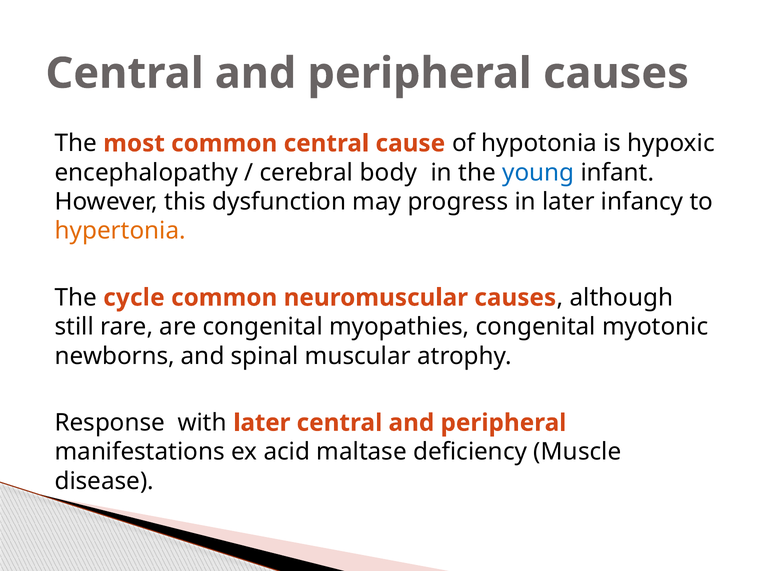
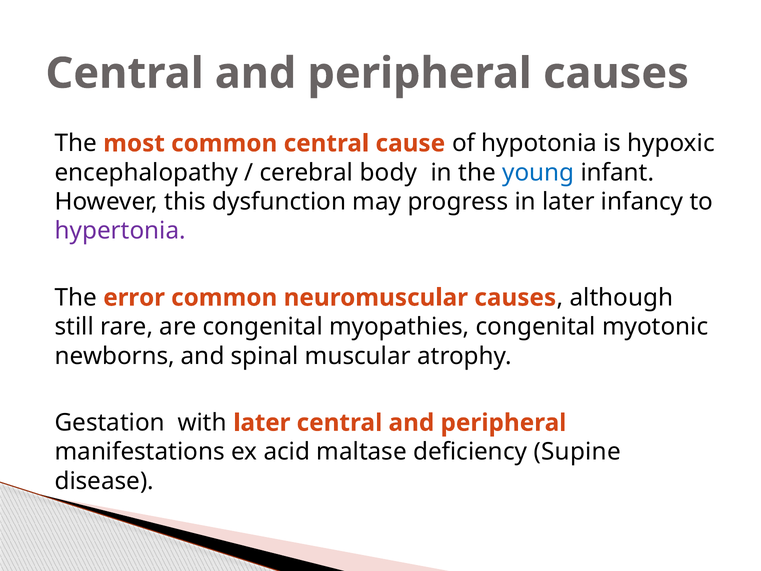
hypertonia colour: orange -> purple (120, 231)
cycle: cycle -> error (134, 298)
Response: Response -> Gestation (110, 423)
Muscle: Muscle -> Supine (577, 452)
